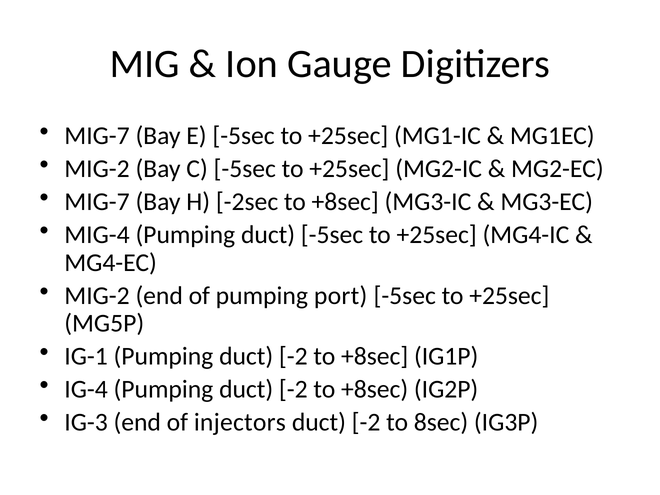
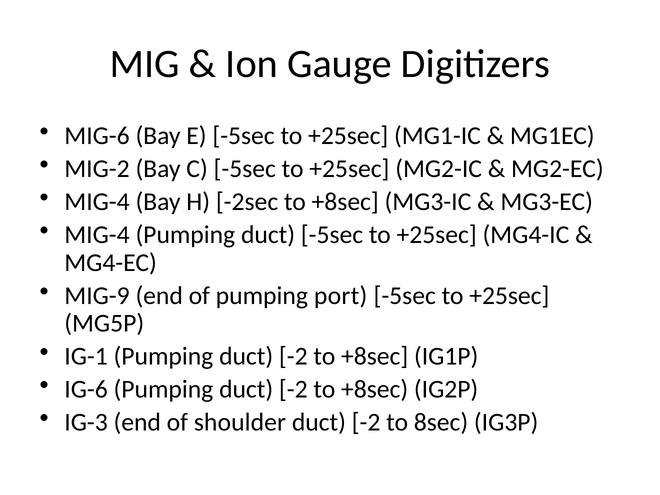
MIG-7: MIG-7 -> MIG-6 (97, 136)
MIG-7: MIG-7 -> MIG-4 (97, 202)
MIG-2: MIG-2 -> MIG-9 (97, 296)
IG-4: IG-4 -> IG-6 (86, 389)
injectors: injectors -> shoulder (240, 422)
